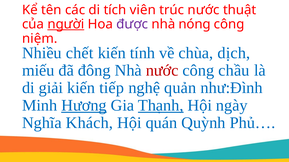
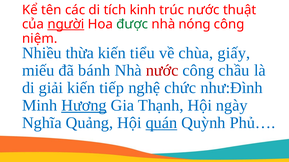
viên: viên -> kinh (143, 10)
được colour: purple -> green (132, 24)
chết: chết -> thừa (80, 53)
tính: tính -> tiểu (142, 53)
dịch: dịch -> giấy (234, 53)
đông: đông -> bánh (94, 71)
quản: quản -> chức (180, 88)
Thạnh underline: present -> none (161, 106)
Khách: Khách -> Quảng (89, 123)
quán underline: none -> present (161, 123)
